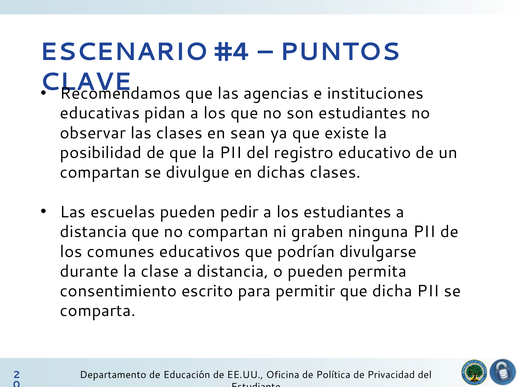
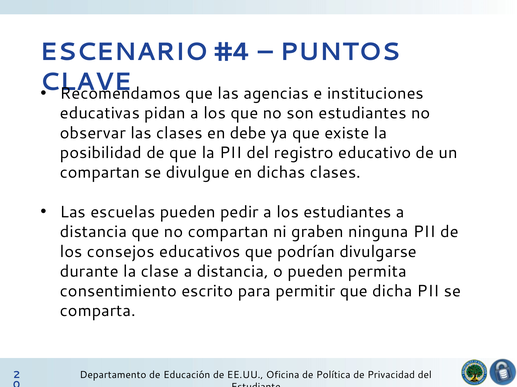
sean: sean -> debe (248, 133)
comunes: comunes -> consejos (121, 252)
